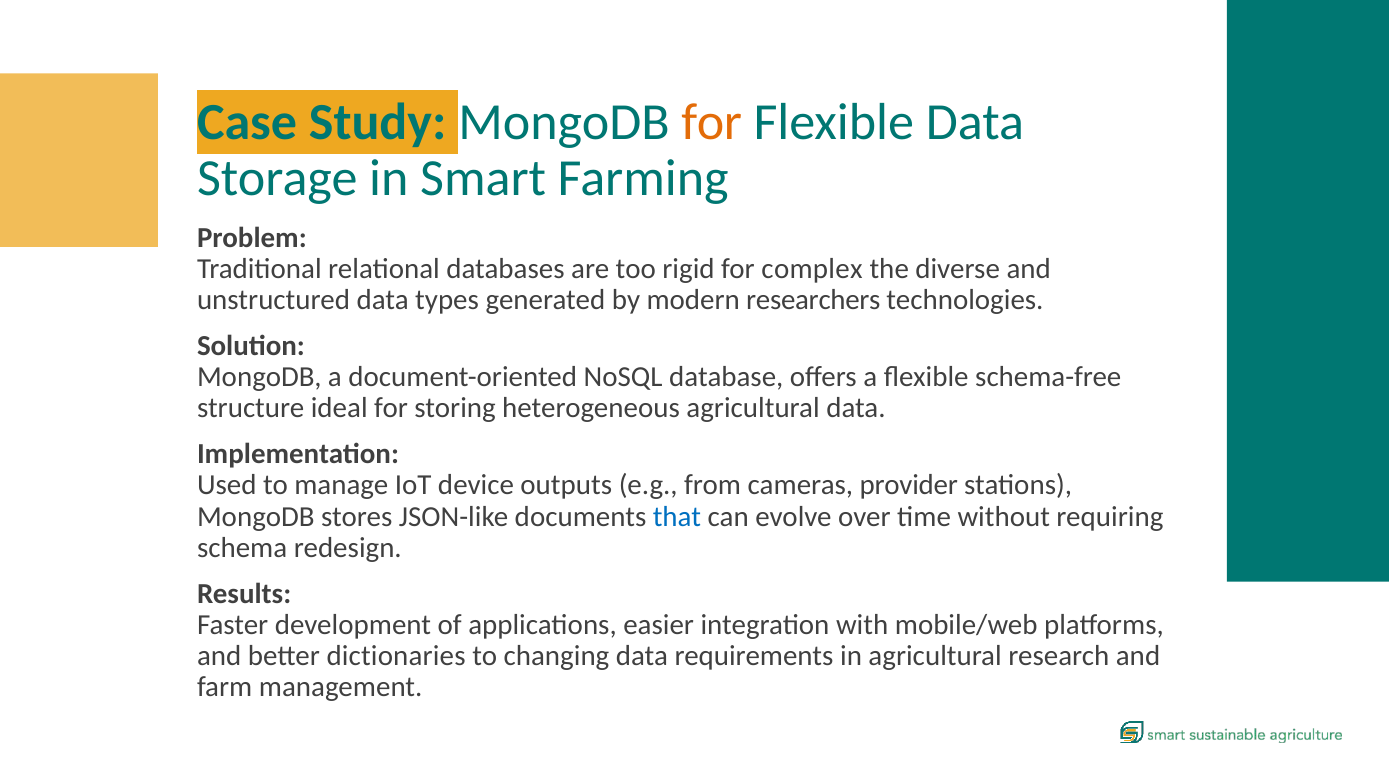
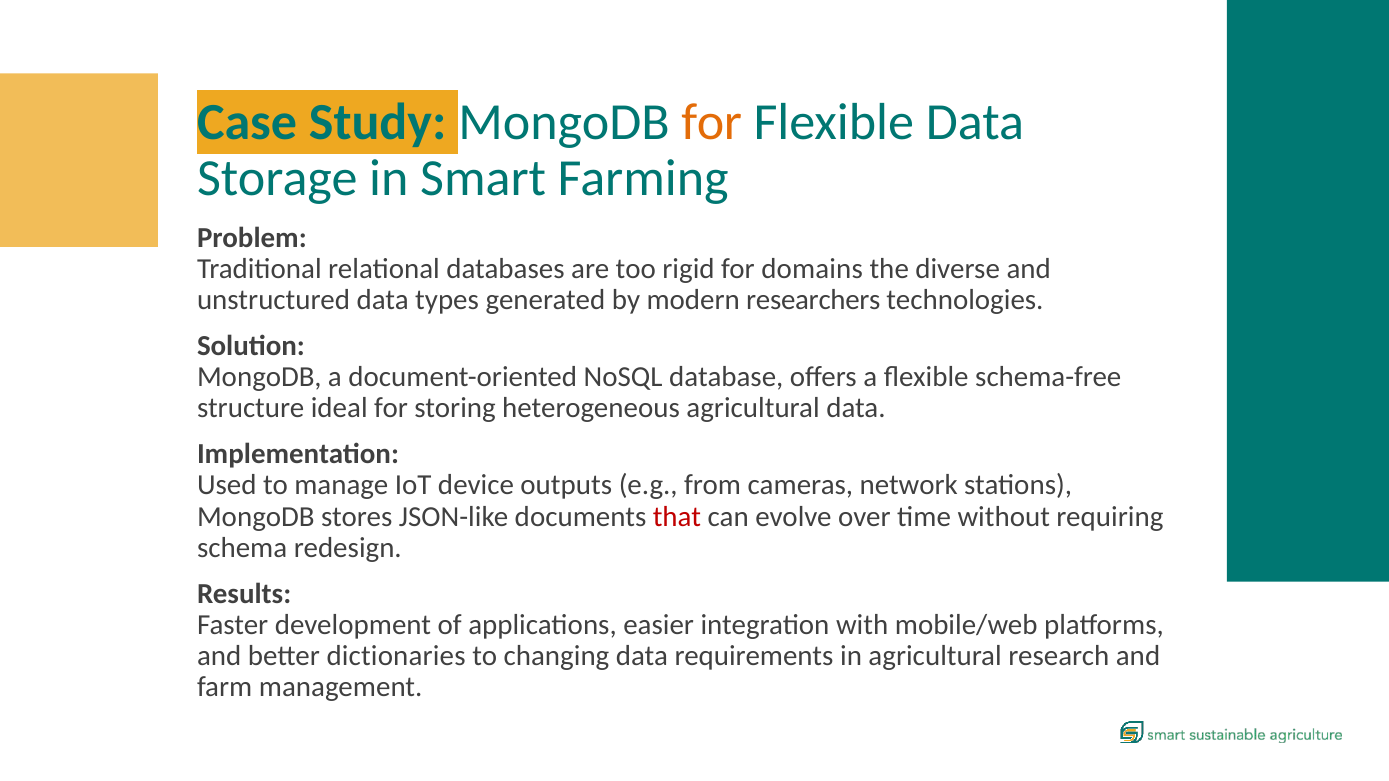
complex: complex -> domains (812, 269)
provider: provider -> network (909, 486)
that colour: blue -> red (677, 517)
